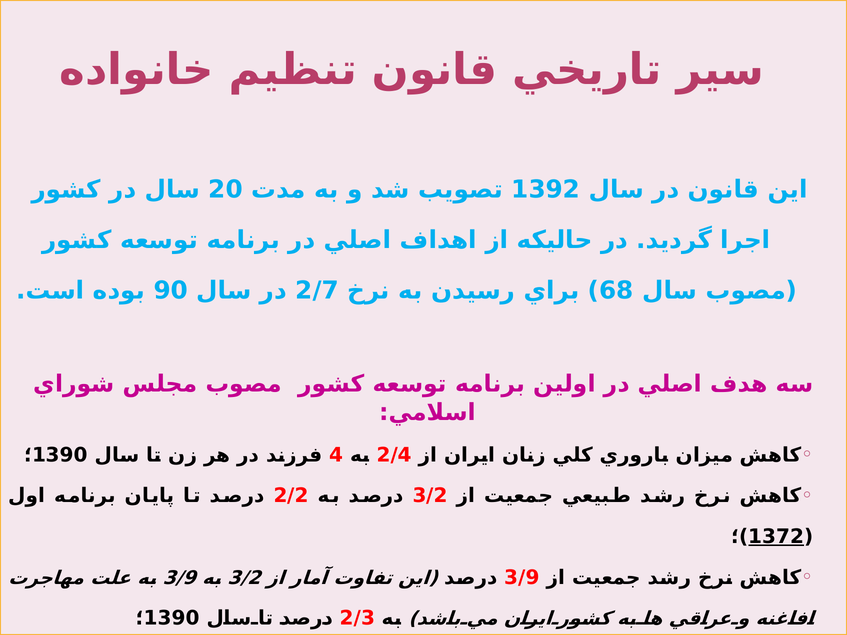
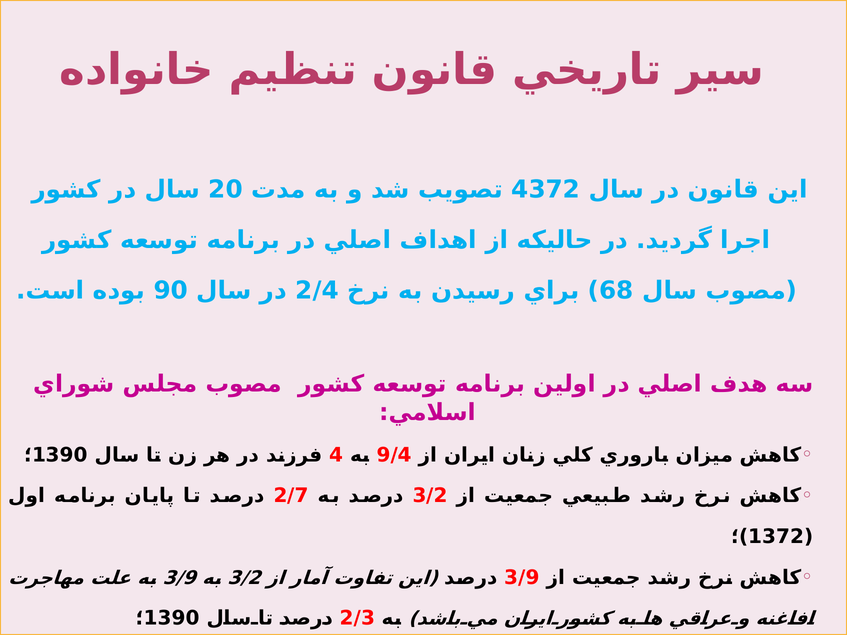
1392: 1392 -> 4372 (546, 190)
2/7: 2/7 -> 2/4 (317, 290)
2/4: 2/4 -> 9/4 (394, 455)
2/2: 2/2 -> 2/7 (291, 496)
1372 underline: present -> none (776, 537)
